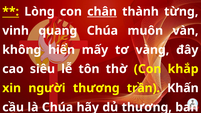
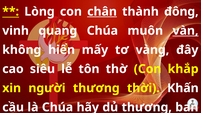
từng: từng -> đông (181, 12)
vàn underline: none -> present (186, 31)
trần: trần -> thời (143, 88)
